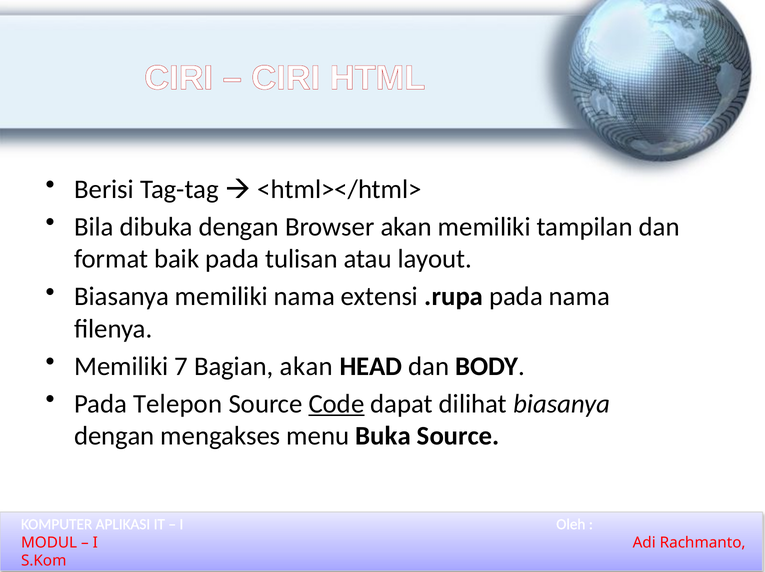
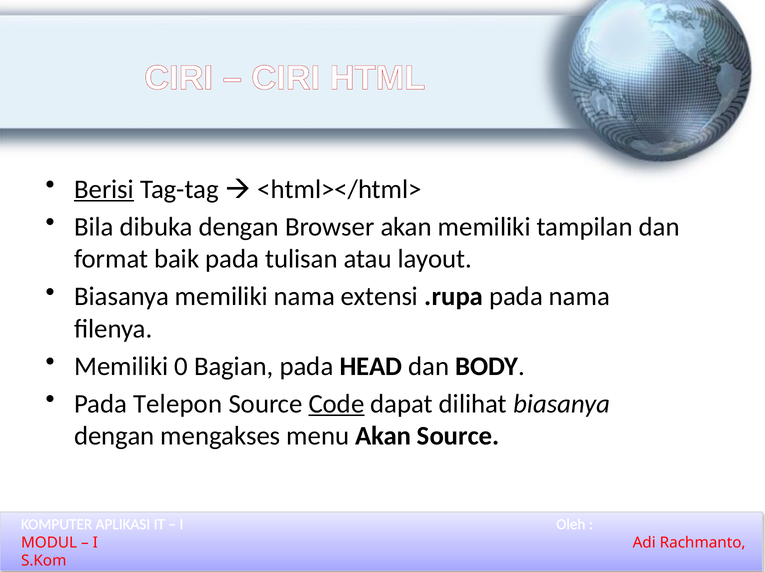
Berisi underline: none -> present (104, 189)
7: 7 -> 0 (181, 366)
Bagian akan: akan -> pada (306, 366)
menu Buka: Buka -> Akan (383, 436)
